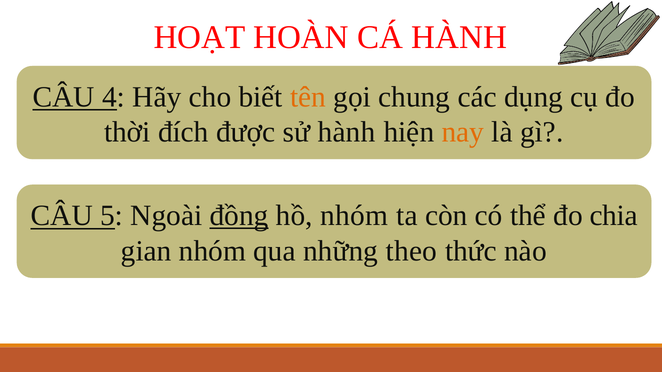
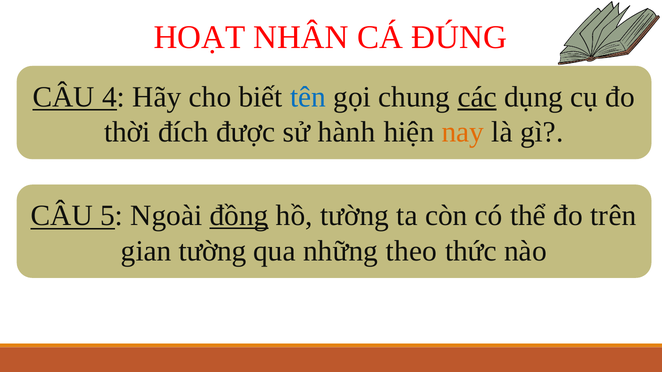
HOÀN: HOÀN -> NHÂN (301, 37)
CÁ HÀNH: HÀNH -> ĐÚNG (459, 37)
tên colour: orange -> blue (308, 97)
các underline: none -> present (477, 97)
hồ nhóm: nhóm -> tường (355, 216)
chia: chia -> trên (613, 216)
gian nhóm: nhóm -> tường (213, 251)
